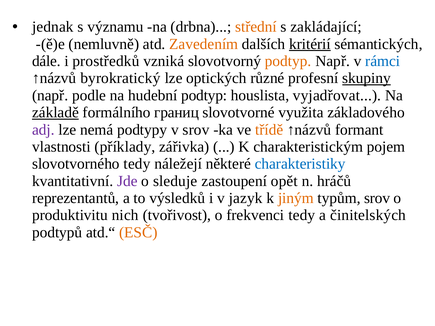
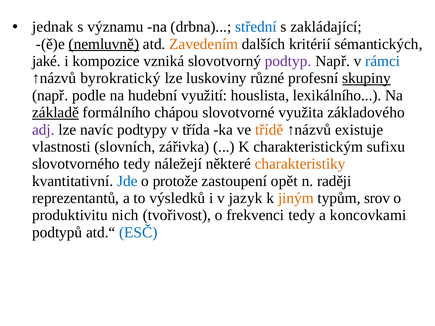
střední colour: orange -> blue (256, 27)
nemluvně underline: none -> present (104, 44)
kritérií underline: present -> none (310, 44)
dále: dále -> jaké (46, 61)
prostředků: prostředků -> kompozice (106, 61)
podtyp colour: orange -> purple (288, 61)
optických: optických -> luskoviny (216, 78)
hudební podtyp: podtyp -> využití (204, 95)
vyjadřovat: vyjadřovat -> lexikálního (337, 95)
границ: границ -> chápou (177, 113)
nemá: nemá -> navíc (97, 130)
v srov: srov -> třída (196, 130)
formant: formant -> existuje (359, 130)
příklady: příklady -> slovních (125, 147)
pojem: pojem -> sufixu (386, 147)
charakteristiky colour: blue -> orange (300, 164)
Jde colour: purple -> blue (127, 181)
sleduje: sleduje -> protože (175, 181)
hráčů: hráčů -> raději (334, 181)
činitelských: činitelských -> koncovkami (368, 215)
ESČ colour: orange -> blue (138, 233)
